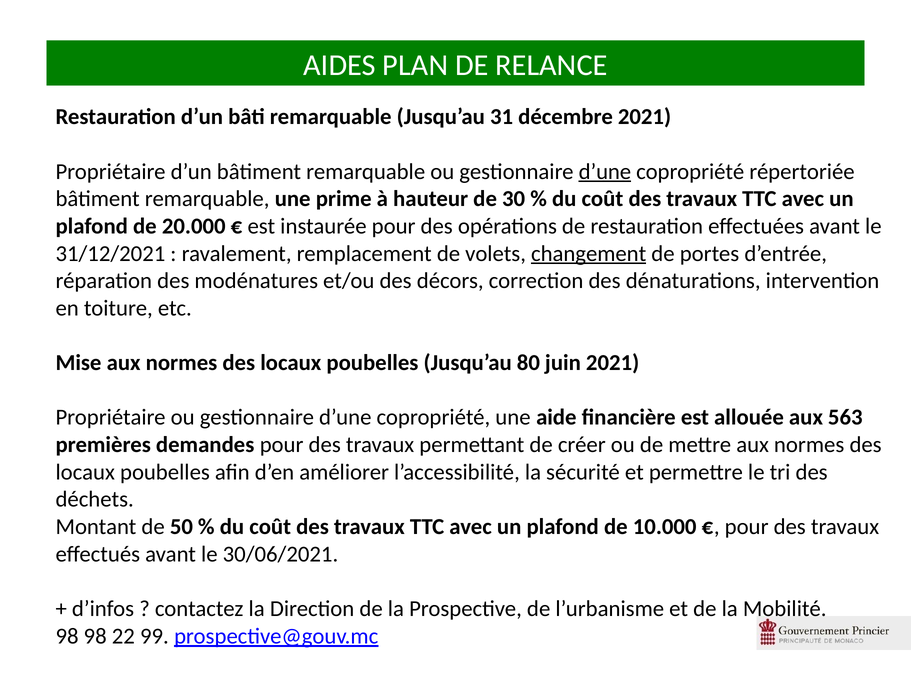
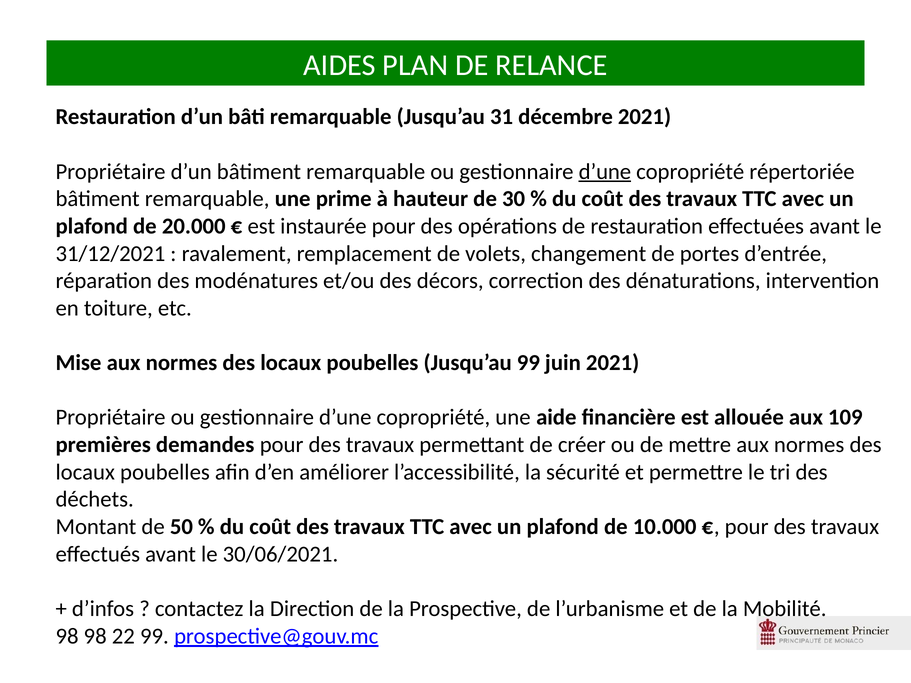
changement underline: present -> none (589, 254)
Jusqu’au 80: 80 -> 99 (528, 363)
563: 563 -> 109 (845, 418)
